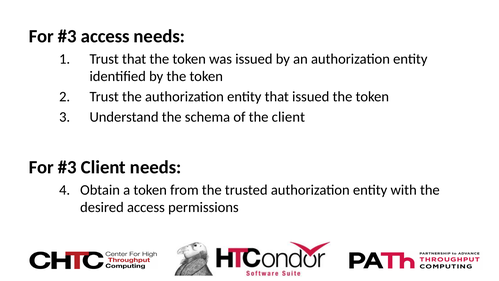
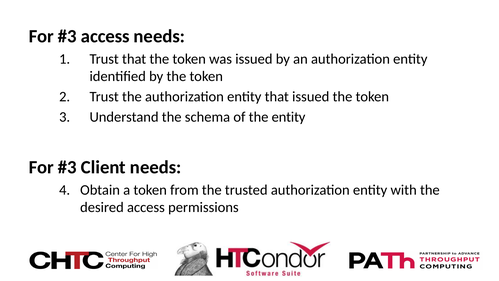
the client: client -> entity (289, 117)
